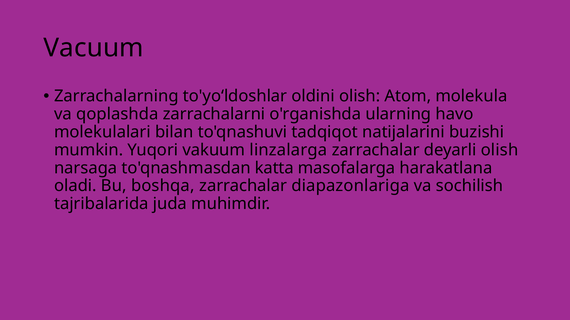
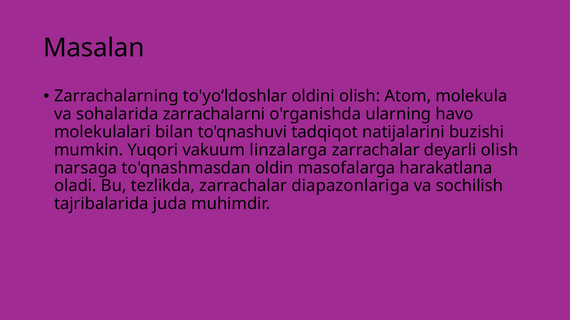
Vacuum: Vacuum -> Masalan (94, 48)
qoplashda: qoplashda -> sohalarida (117, 114)
katta: katta -> oldin (274, 168)
boshqa: boshqa -> tezlikda (163, 186)
